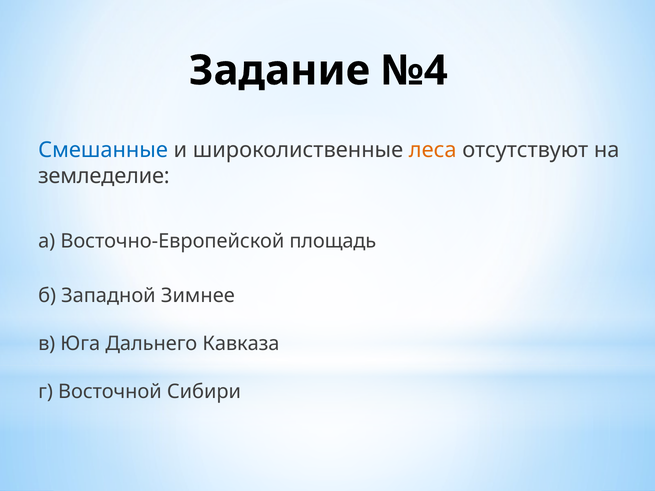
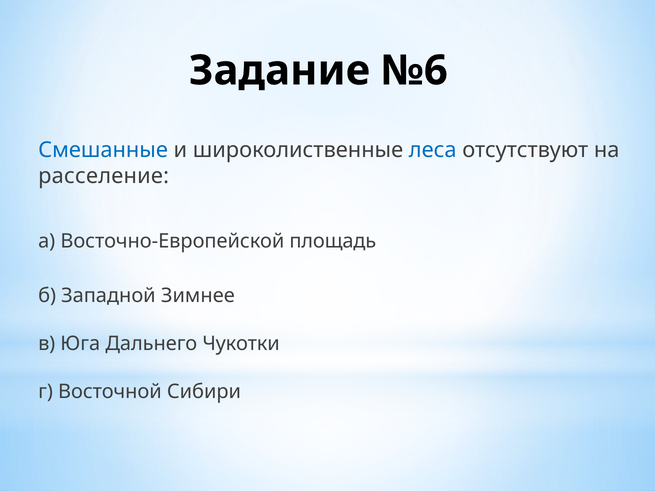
№4: №4 -> №6 (414, 71)
леса colour: orange -> blue (433, 150)
земледелие: земледелие -> расселение (104, 176)
Кавказа: Кавказа -> Чукотки (241, 344)
